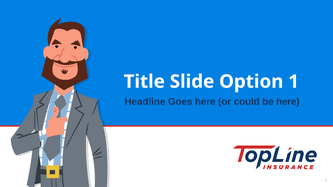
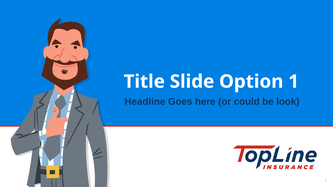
be here: here -> look (288, 102)
